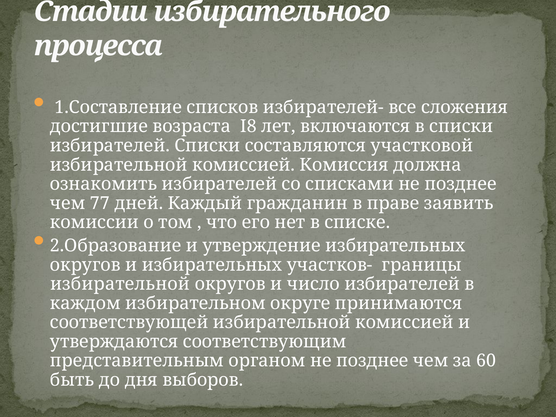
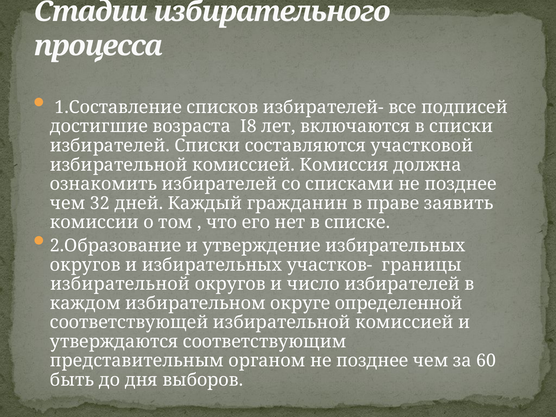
сложения: сложения -> подписей (464, 107)
77: 77 -> 32 (100, 203)
принимаются: принимаются -> определенной (399, 303)
